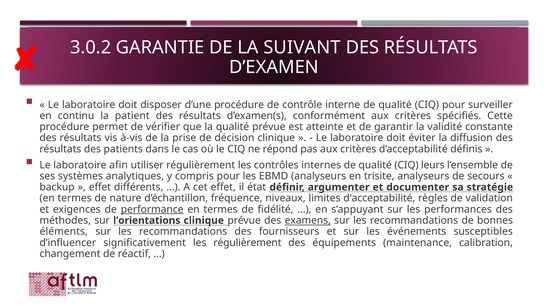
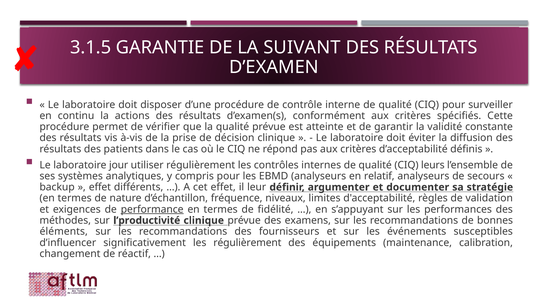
3.0.2: 3.0.2 -> 3.1.5 (91, 47)
patient: patient -> actions (132, 116)
afin: afin -> jour (119, 165)
trisite: trisite -> relatif (379, 176)
état: état -> leur (257, 187)
l’orientations: l’orientations -> l’productivité (147, 221)
examens underline: present -> none (308, 221)
